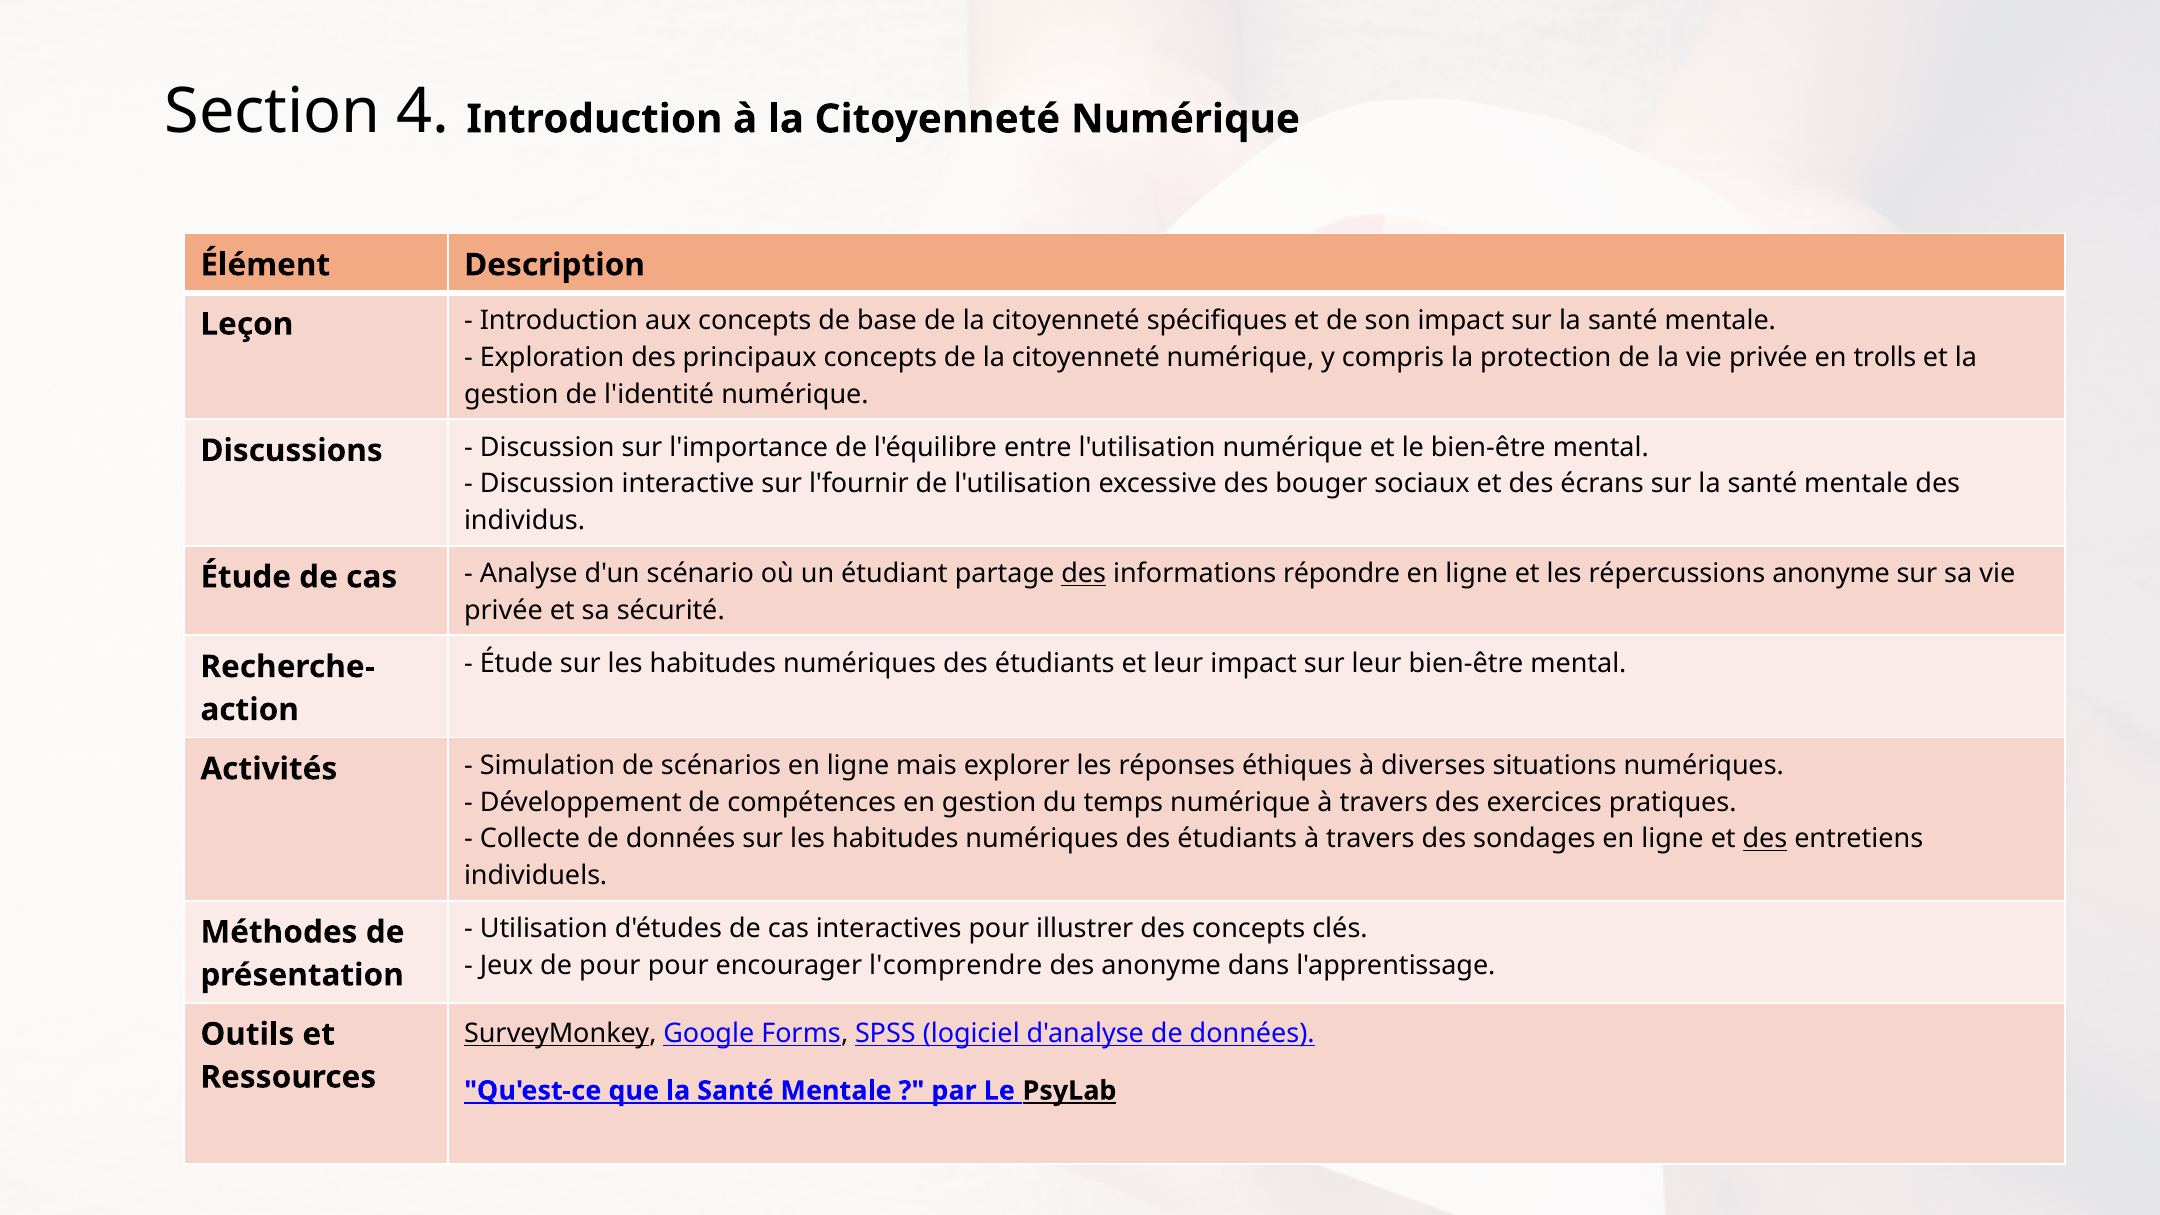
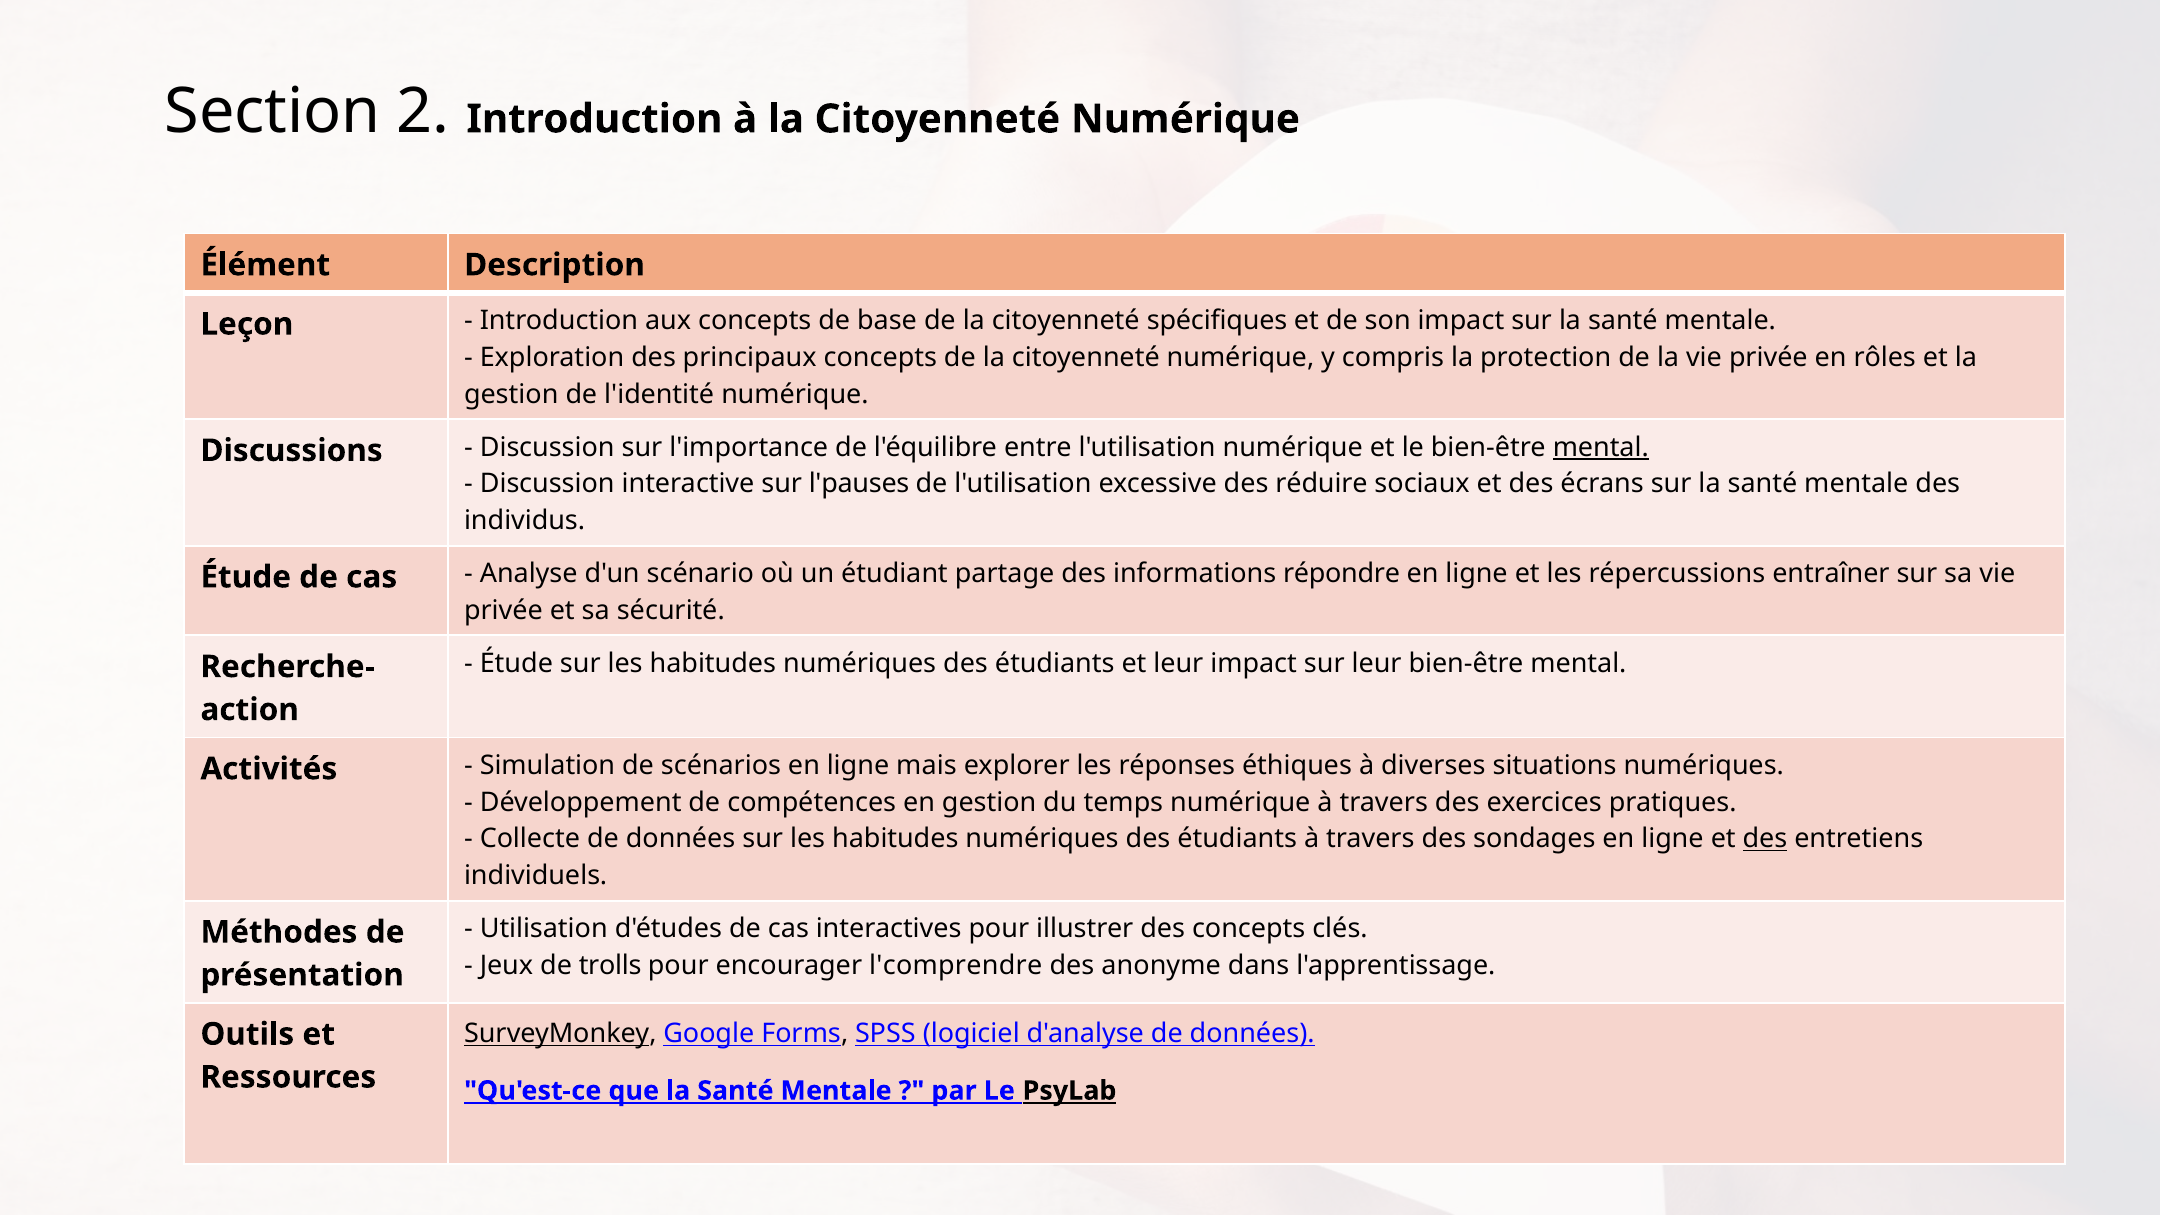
4: 4 -> 2 (423, 112)
trolls: trolls -> rôles (1885, 358)
mental underline: none -> present (1601, 447)
l'fournir: l'fournir -> l'pauses (859, 484)
bouger: bouger -> réduire (1322, 484)
des underline: present -> none (1084, 574)
répercussions anonyme: anonyme -> entraîner (1831, 574)
de pour: pour -> trolls (610, 966)
